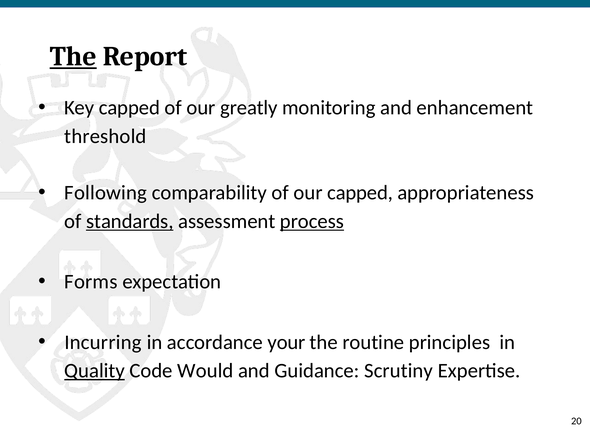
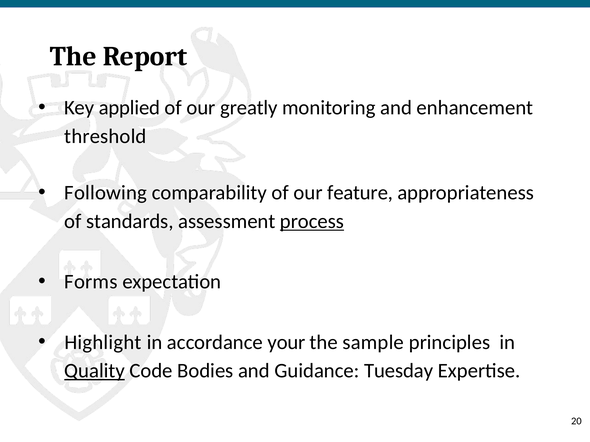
The underline: present -> none (73, 56)
Key capped: capped -> applied (129, 108)
our capped: capped -> feature (360, 193)
standards underline: present -> none (130, 222)
Incurring: Incurring -> Highlight (103, 343)
routine: routine -> sample (373, 343)
Would: Would -> Bodies (205, 371)
Scrutiny: Scrutiny -> Tuesday (399, 371)
